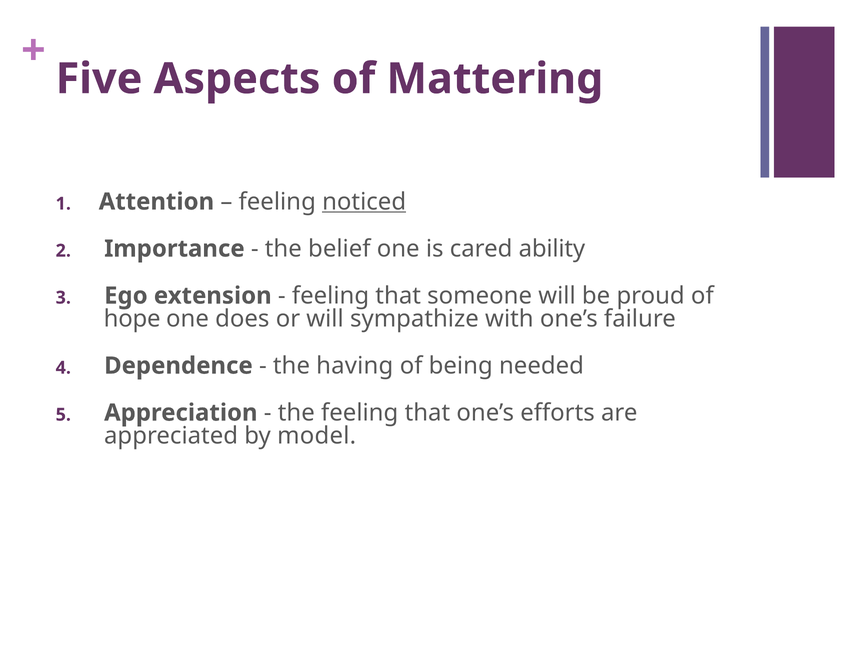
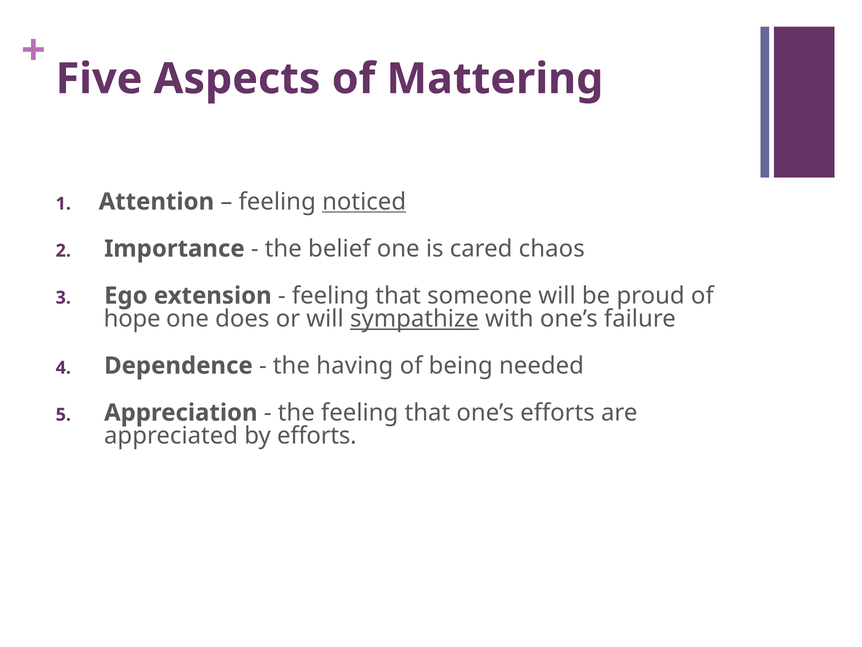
ability: ability -> chaos (552, 249)
sympathize underline: none -> present (414, 318)
by model: model -> efforts (317, 435)
